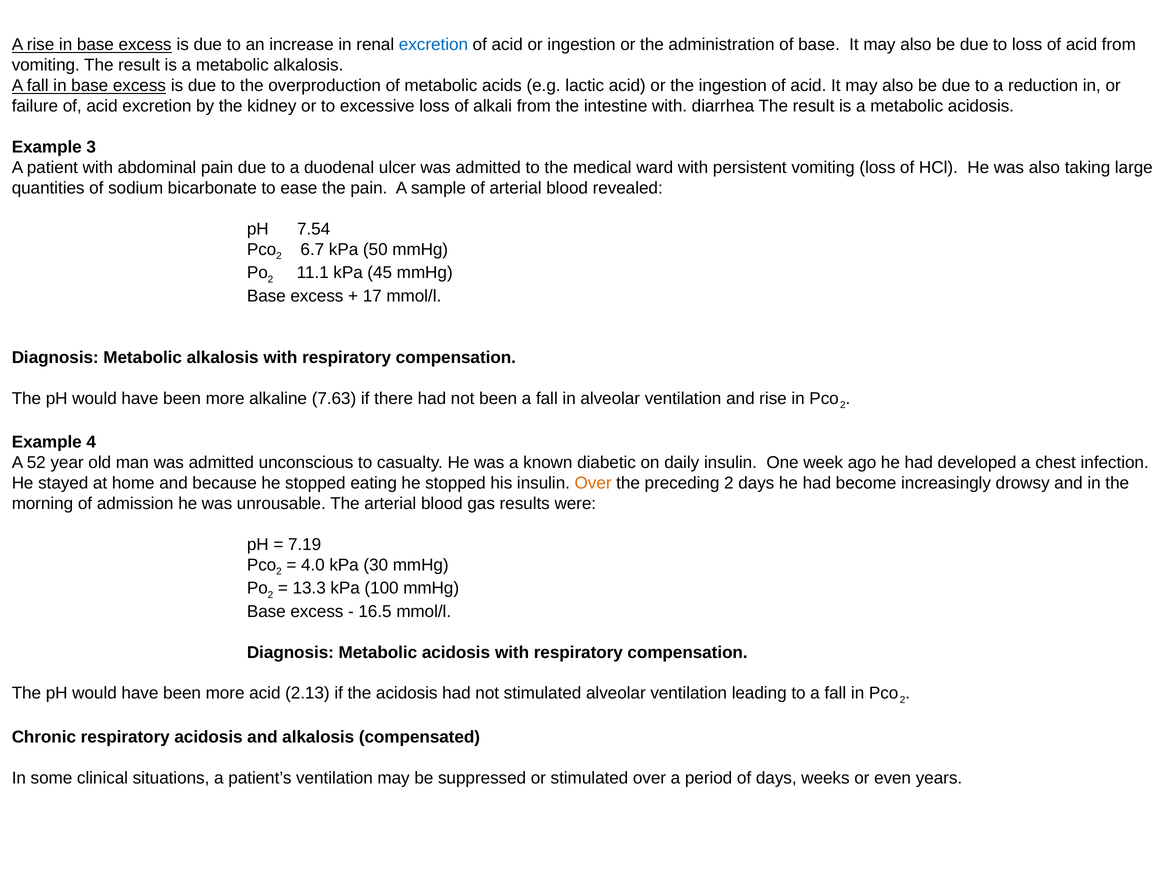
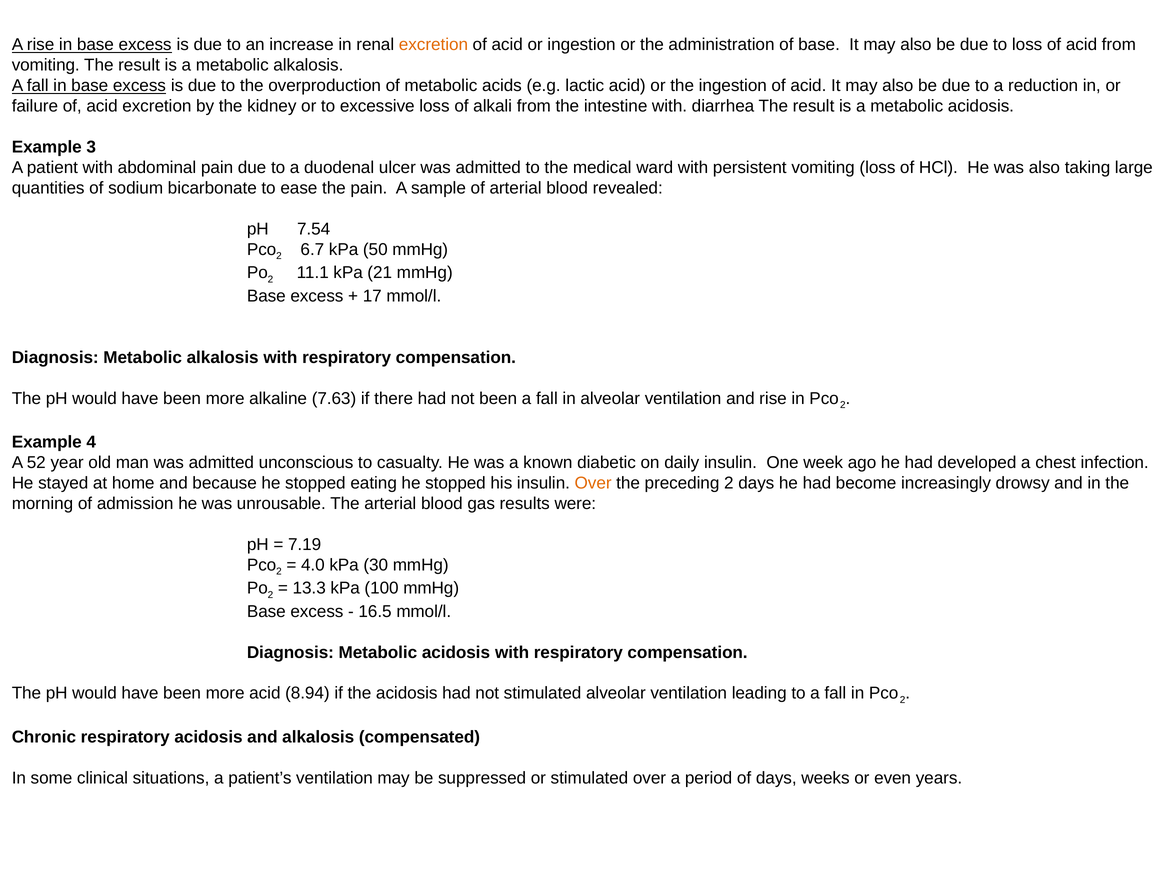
excretion colour: blue -> orange (433, 45)
45: 45 -> 21 (380, 273)
2.13: 2.13 -> 8.94 (307, 693)
